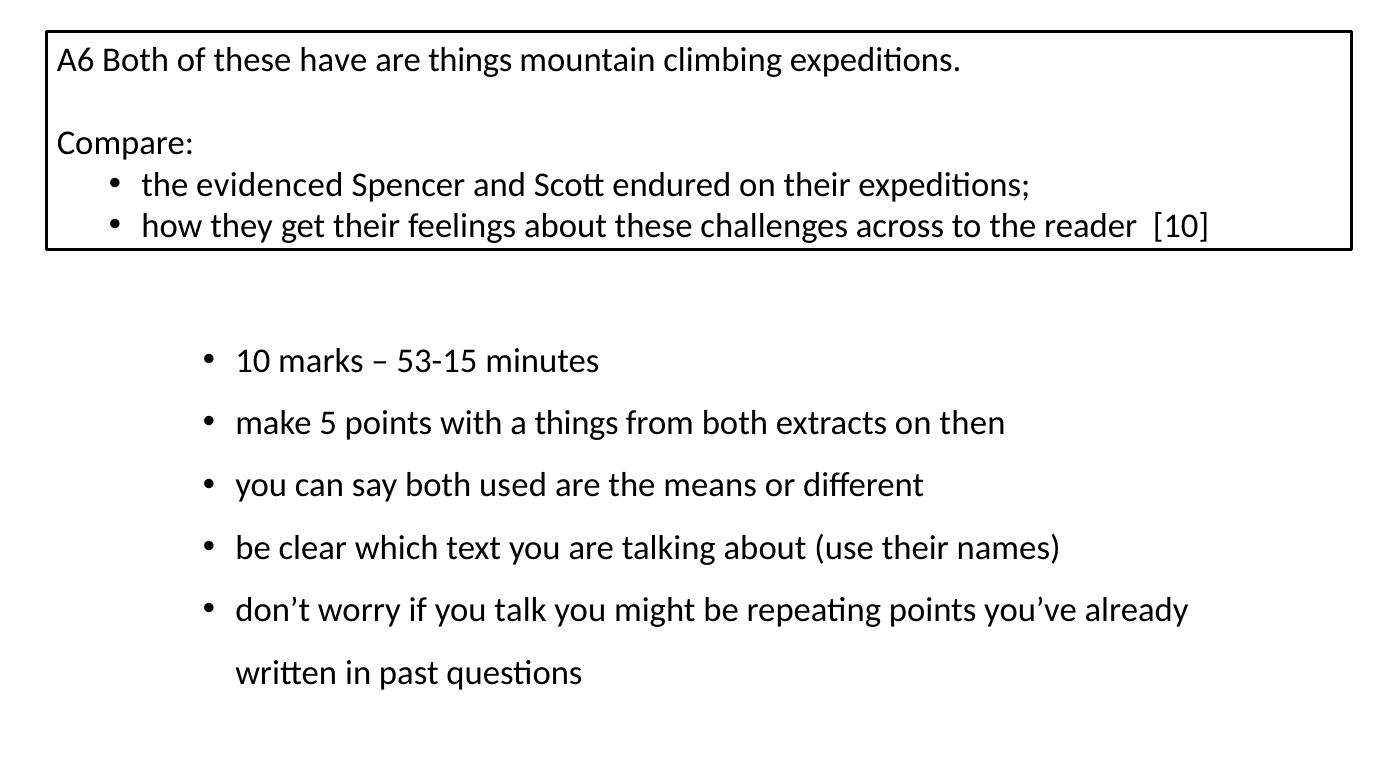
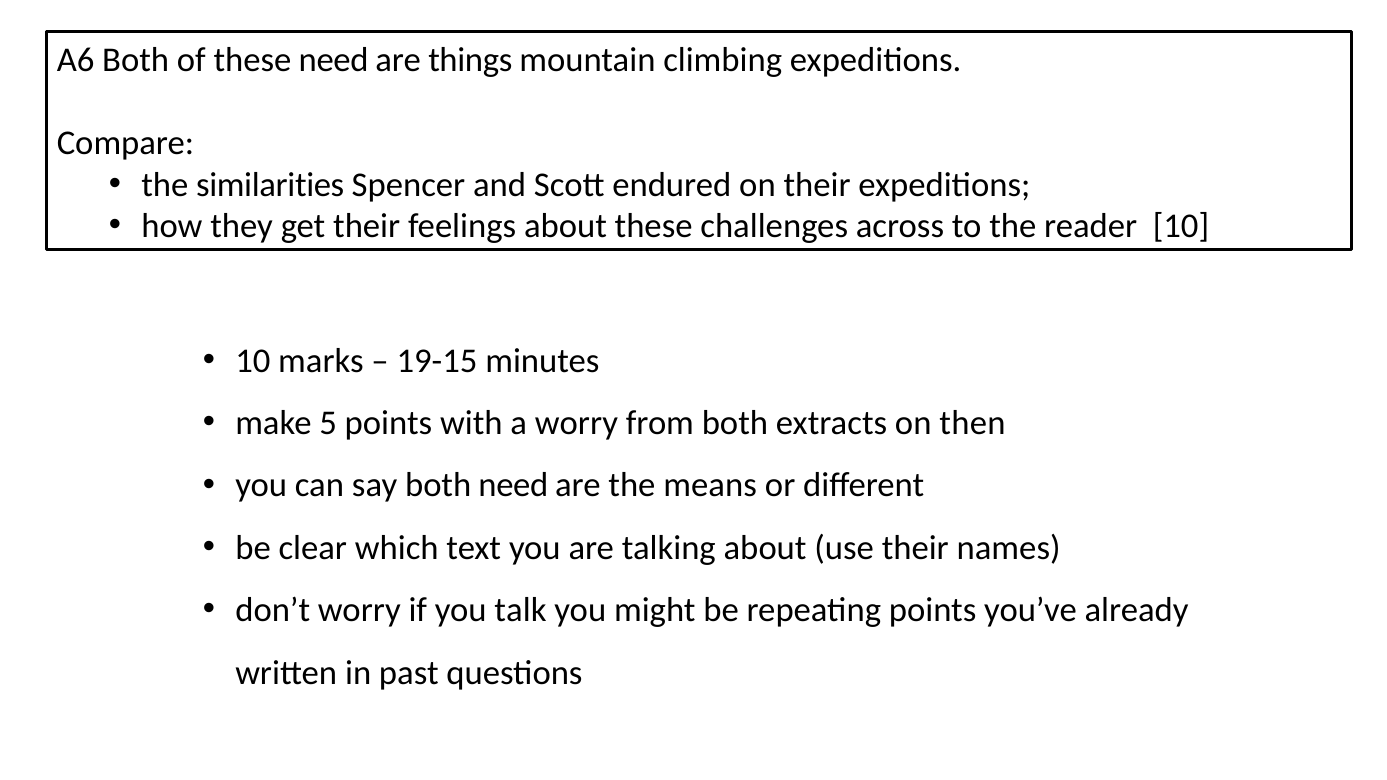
these have: have -> need (334, 60)
evidenced: evidenced -> similarities (270, 185)
53-15: 53-15 -> 19-15 (437, 361)
a things: things -> worry (576, 423)
both used: used -> need (513, 486)
